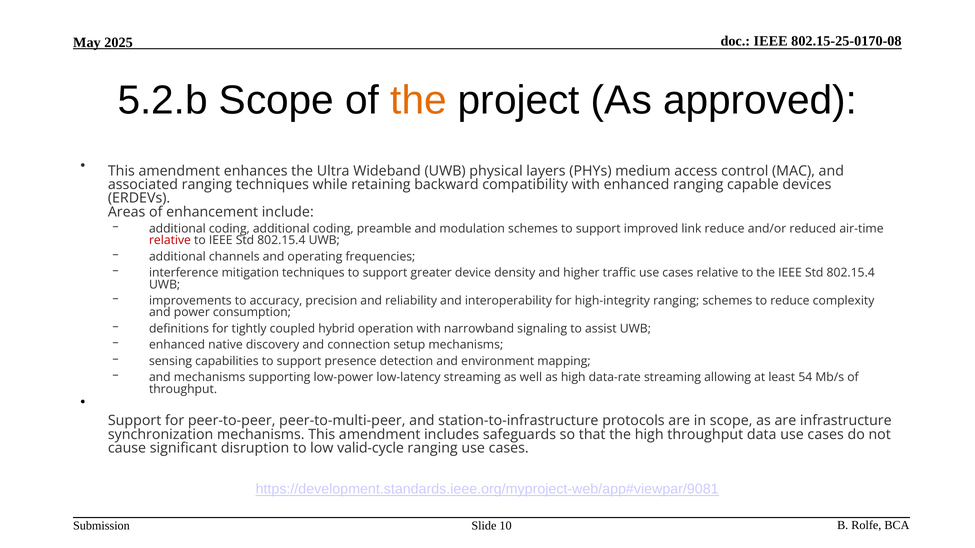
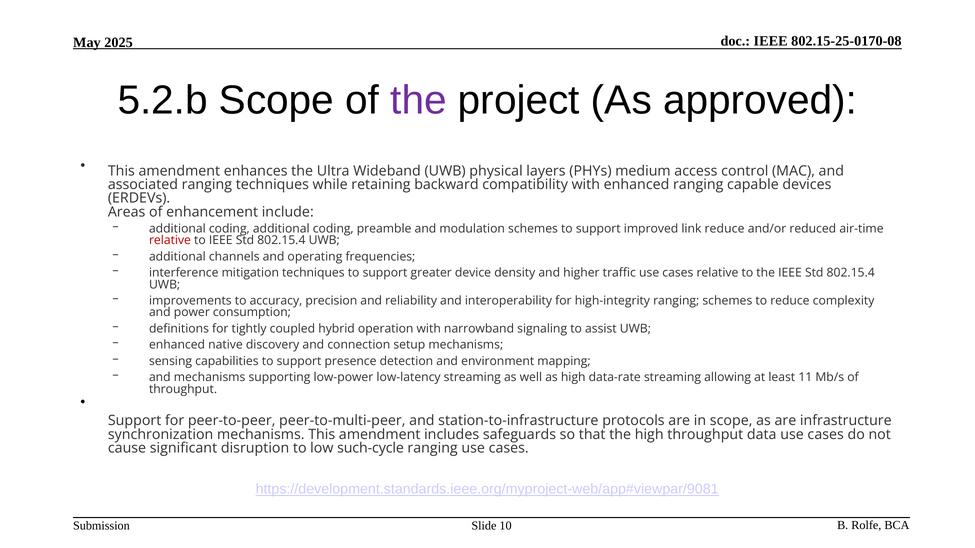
the colour: orange -> purple (419, 100)
54: 54 -> 11 (805, 378)
valid-cycle: valid-cycle -> such-cycle (371, 448)
